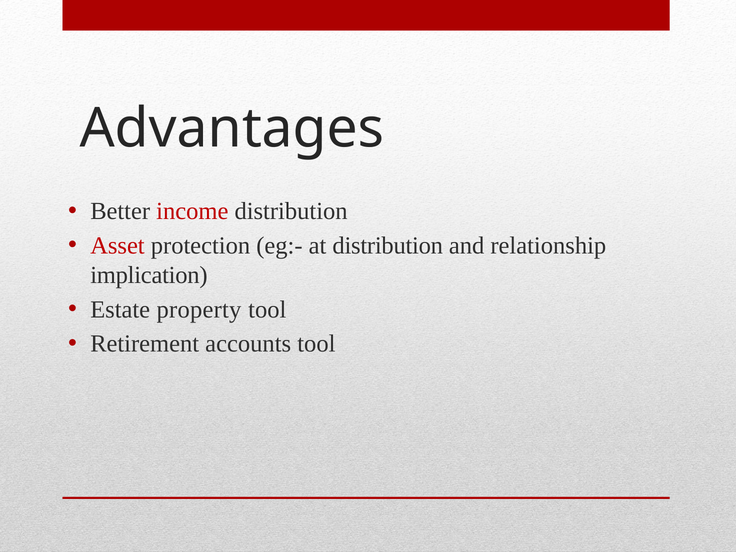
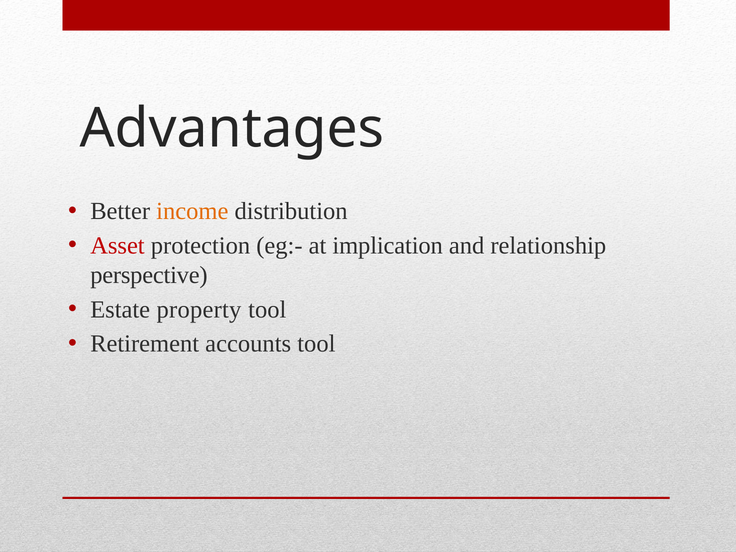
income colour: red -> orange (192, 211)
at distribution: distribution -> implication (388, 246)
implication: implication -> perspective (149, 275)
